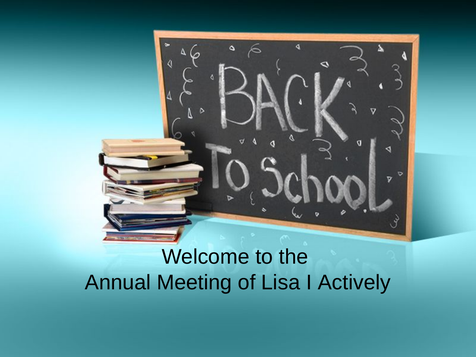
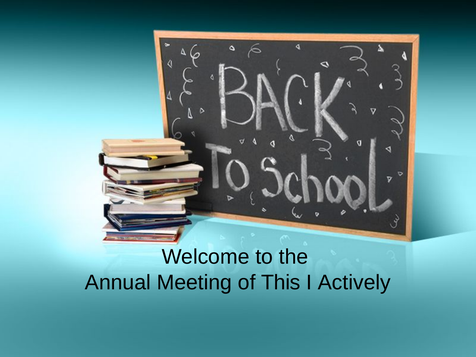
Lisa: Lisa -> This (281, 282)
